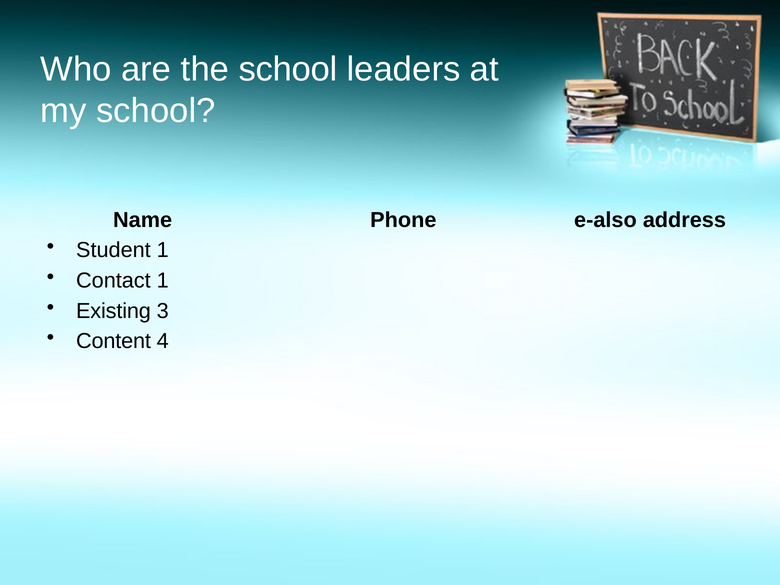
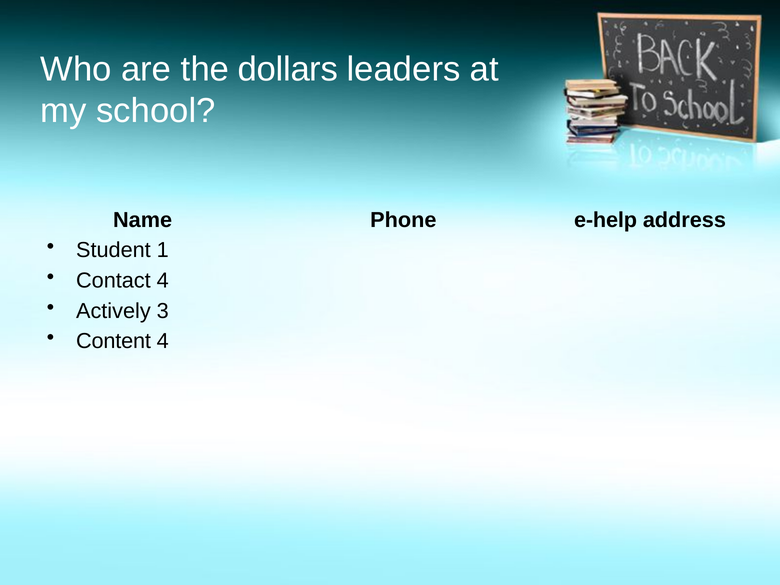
the school: school -> dollars (288, 69)
e-also: e-also -> e-help (606, 220)
Contact 1: 1 -> 4 (163, 281)
Existing: Existing -> Actively (113, 311)
